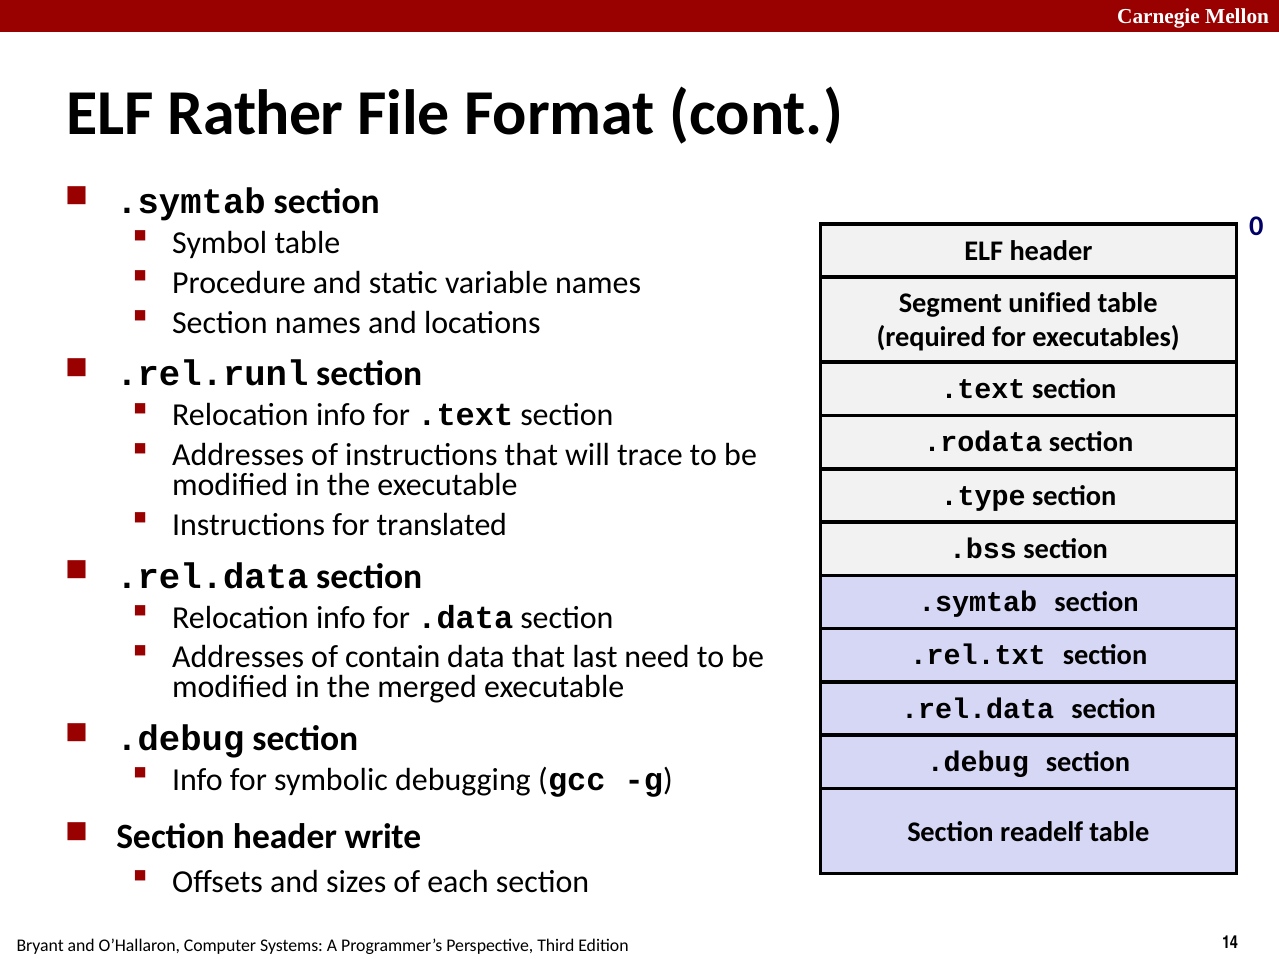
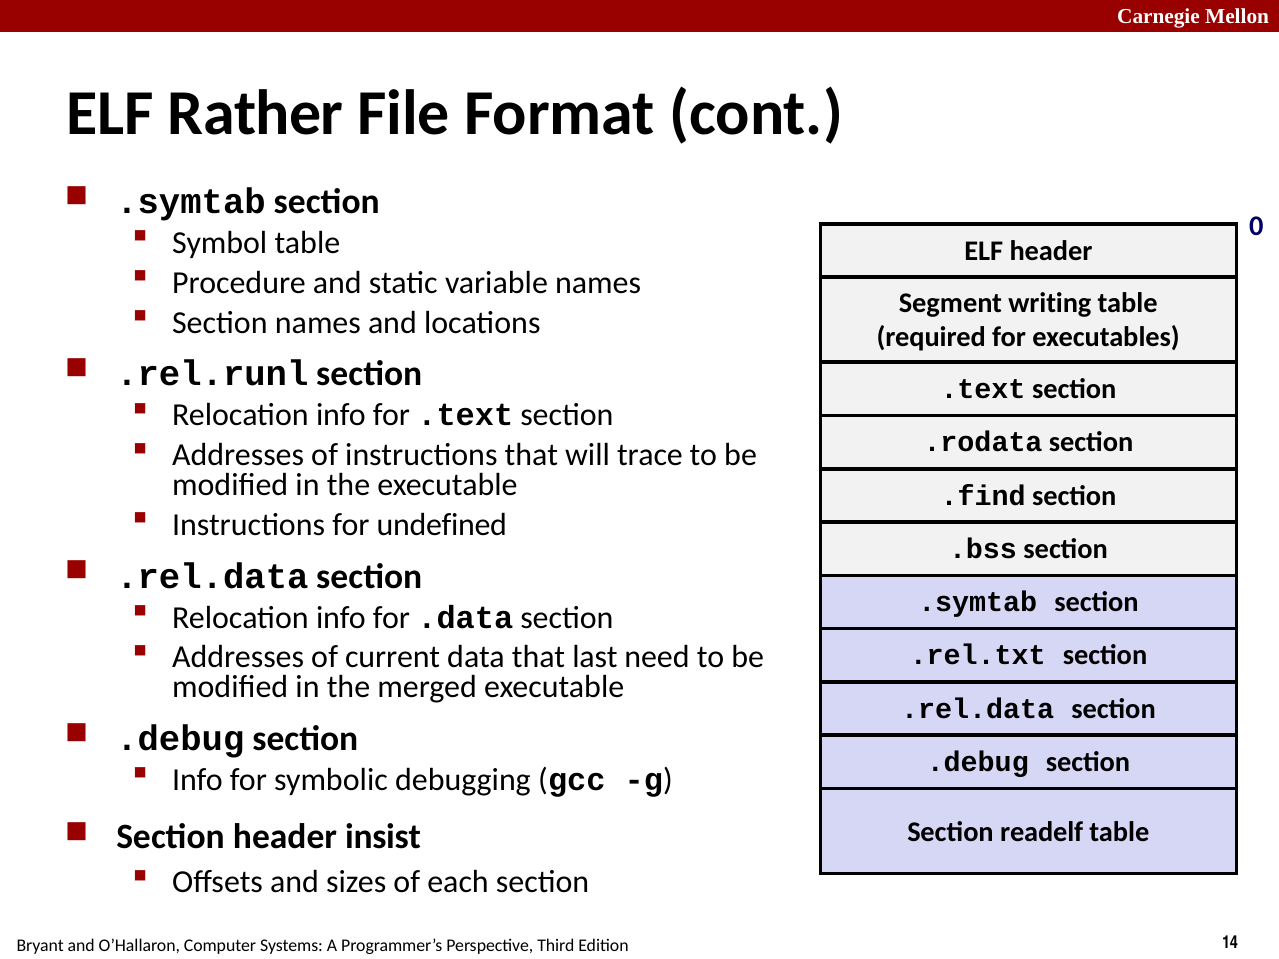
unified: unified -> writing (1050, 304)
.type: .type -> .find (983, 496)
translated: translated -> undefined (442, 525)
contain: contain -> current (393, 658)
write: write -> insist (383, 837)
